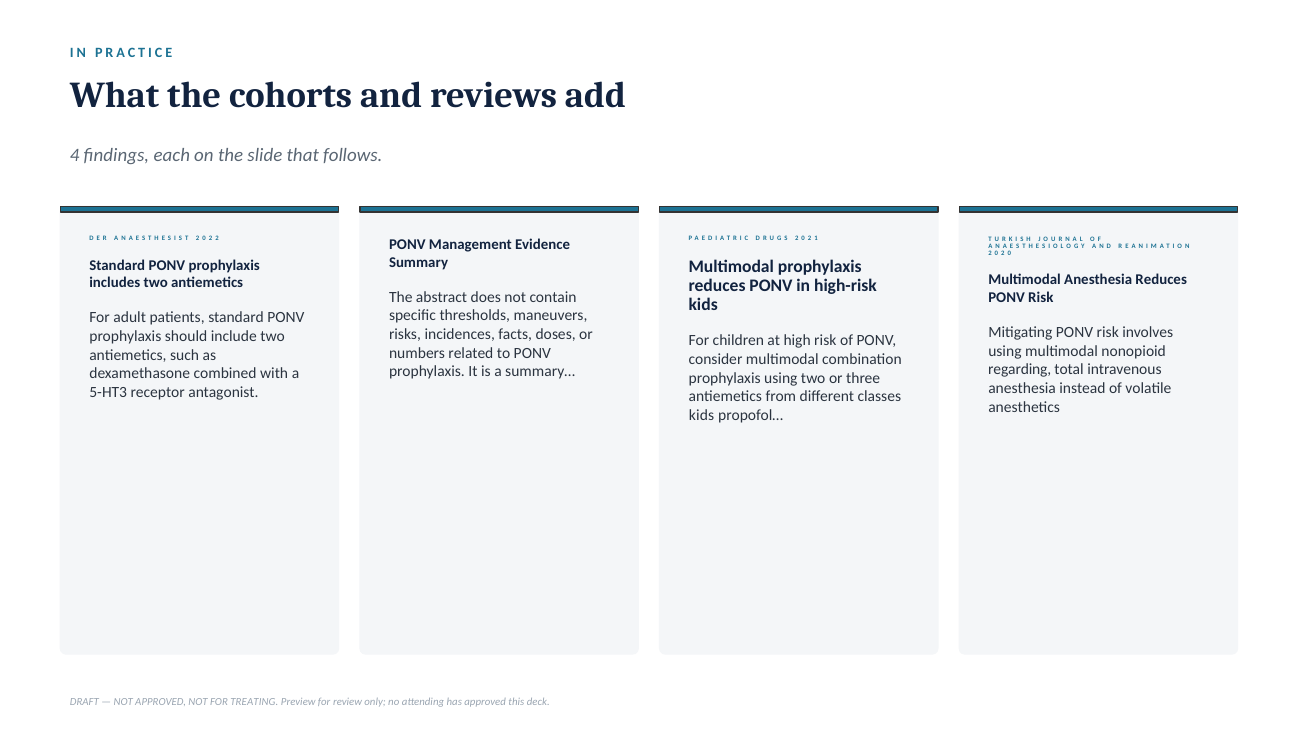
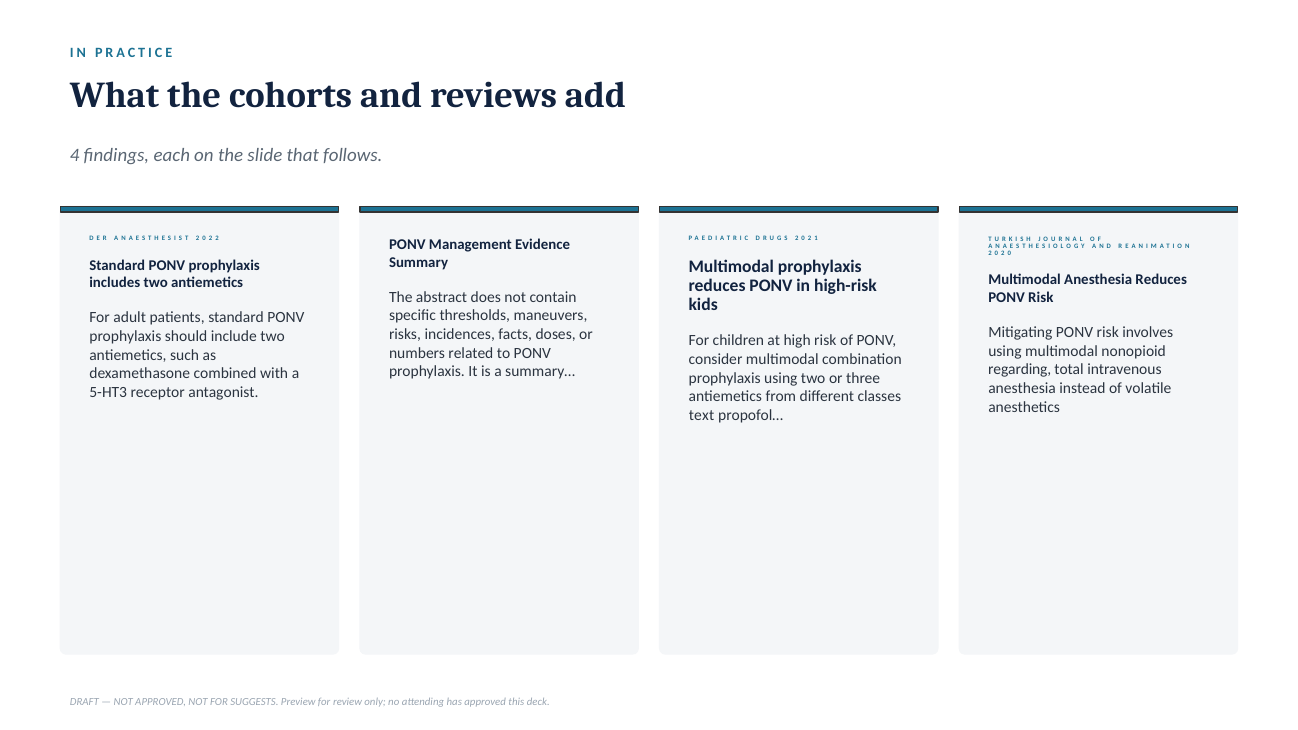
kids: kids -> text (702, 415)
TREATING: TREATING -> SUGGESTS (254, 702)
